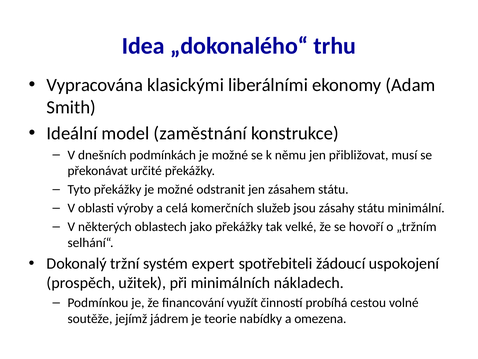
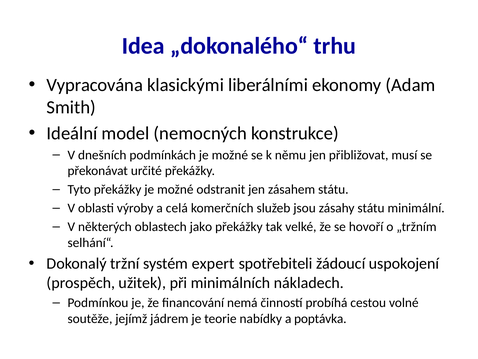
zaměstnání: zaměstnání -> nemocných (200, 133)
využít: využít -> nemá (242, 302)
omezena: omezena -> poptávka (320, 318)
